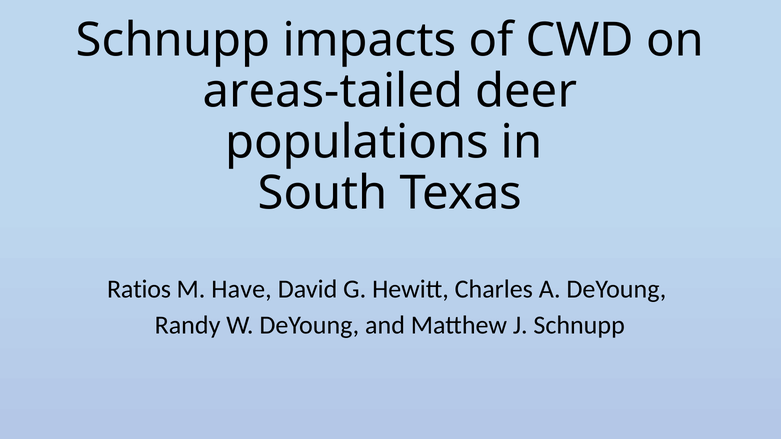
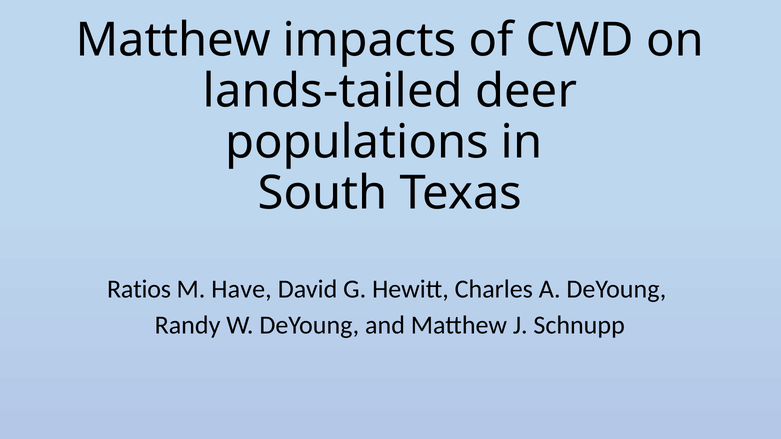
Schnupp: Schnupp -> Matthew (173, 40)
areas-tailed: areas-tailed -> lands-tailed (333, 91)
